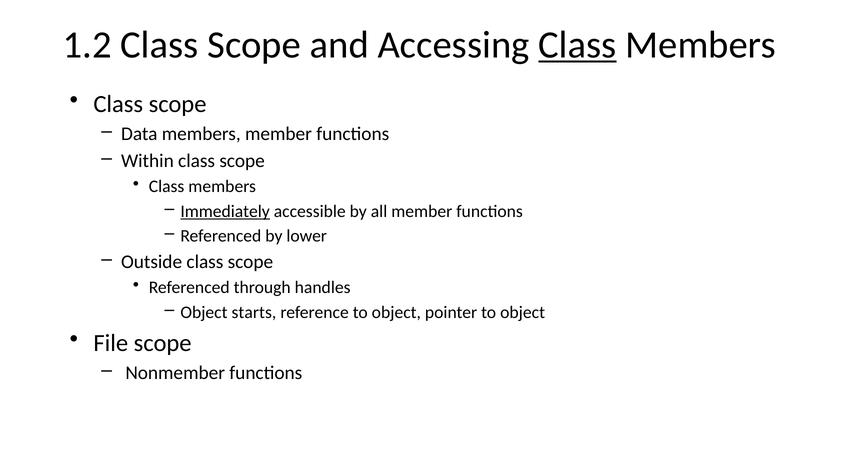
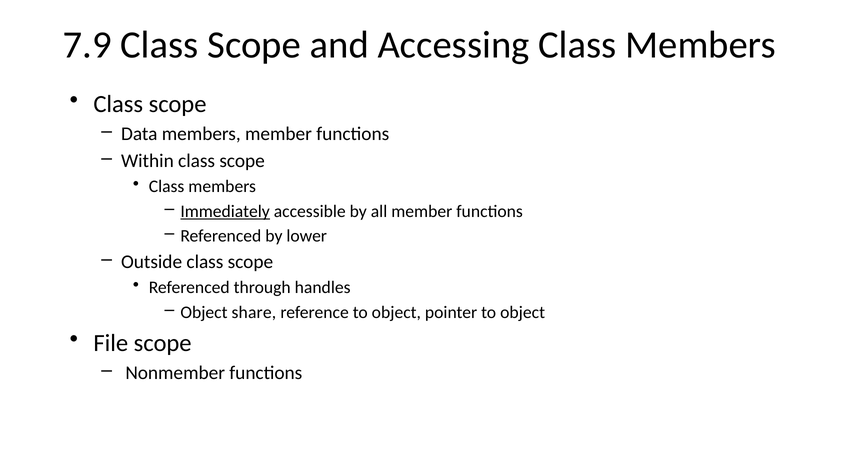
1.2: 1.2 -> 7.9 (87, 45)
Class underline: present -> none (577, 45)
starts: starts -> share (254, 312)
